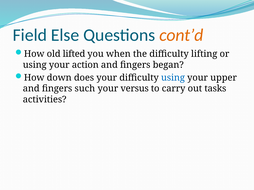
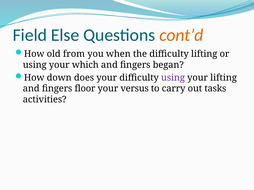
lifted: lifted -> from (74, 54)
action: action -> which (85, 65)
using colour: blue -> purple (173, 78)
your upper: upper -> lifting (224, 78)
such: such -> floor (85, 89)
